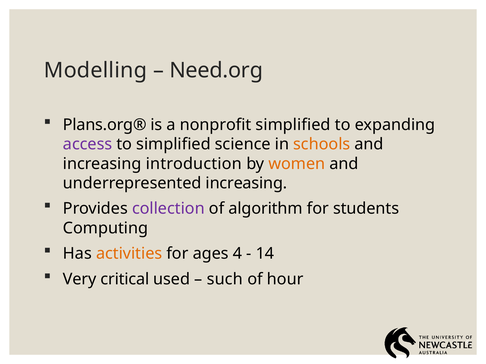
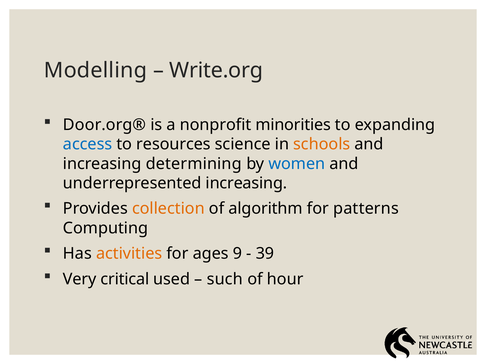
Need.org: Need.org -> Write.org (216, 70)
Plans.org®: Plans.org® -> Door.org® (105, 125)
nonprofit simplified: simplified -> minorities (293, 125)
access colour: purple -> blue (88, 145)
to simplified: simplified -> resources (174, 145)
introduction: introduction -> determining (194, 164)
women colour: orange -> blue (297, 164)
collection colour: purple -> orange (168, 209)
students: students -> patterns (366, 209)
4: 4 -> 9 (237, 254)
14: 14 -> 39 (265, 254)
